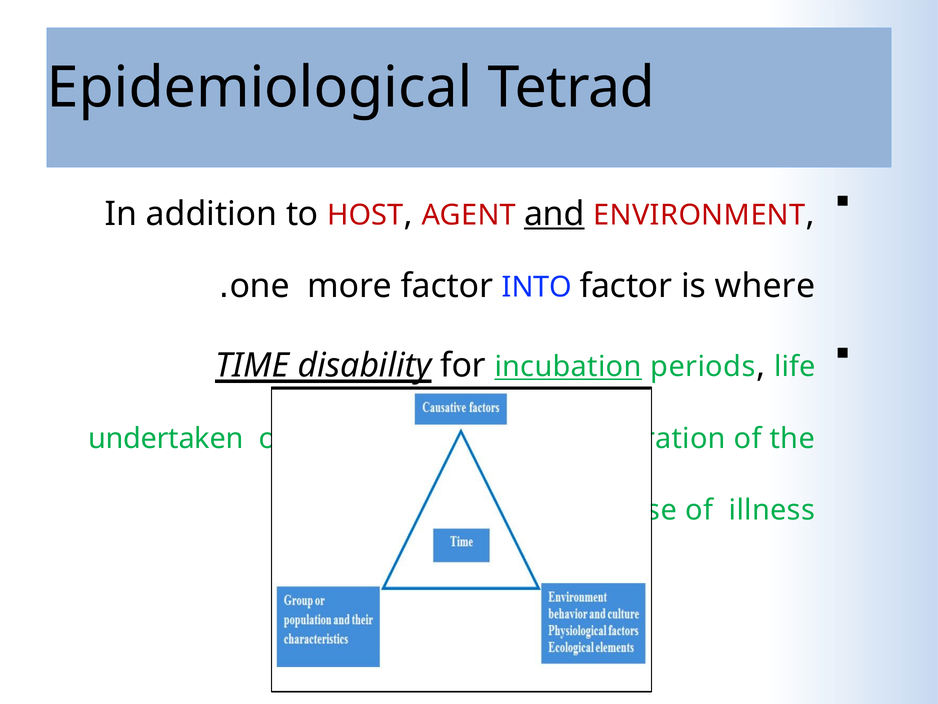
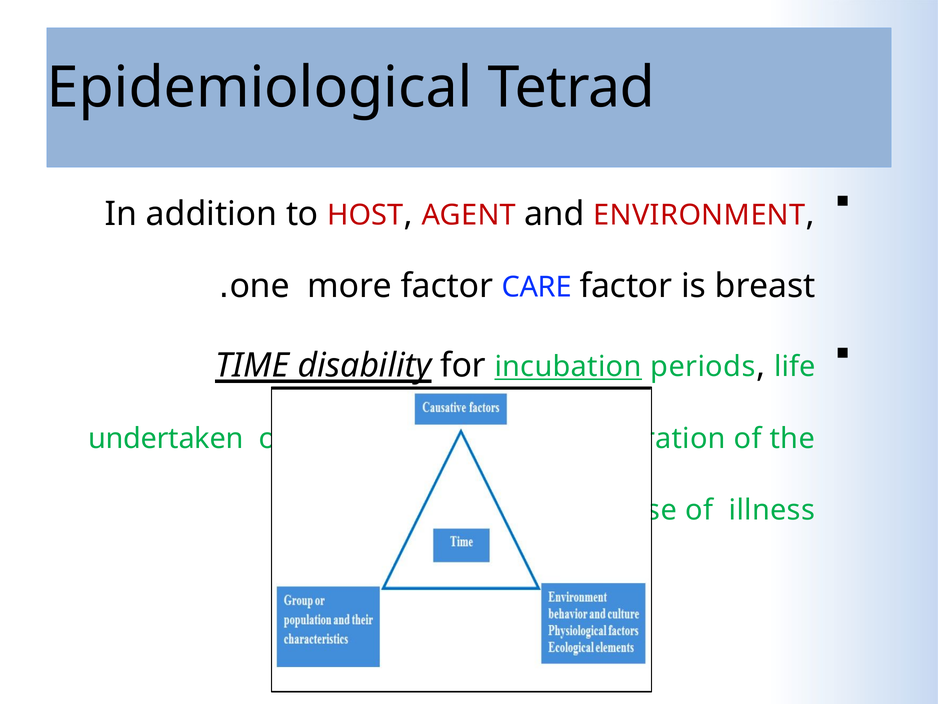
and underline: present -> none (554, 214)
INTO: INTO -> CARE (537, 287)
where: where -> breast (765, 286)
